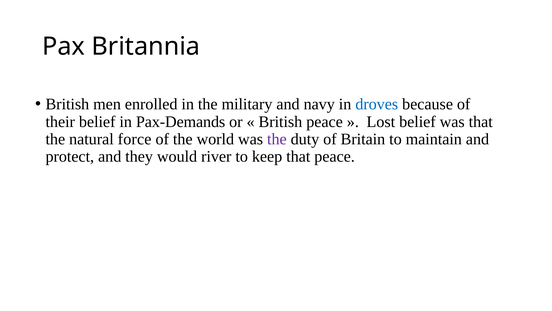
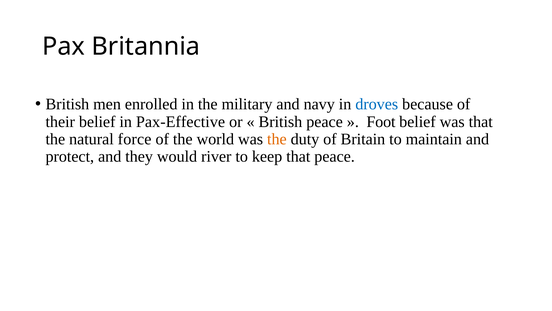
Pax-Demands: Pax-Demands -> Pax-Effective (181, 121)
Lost: Lost -> Foot (381, 121)
the colour: purple -> orange (277, 139)
